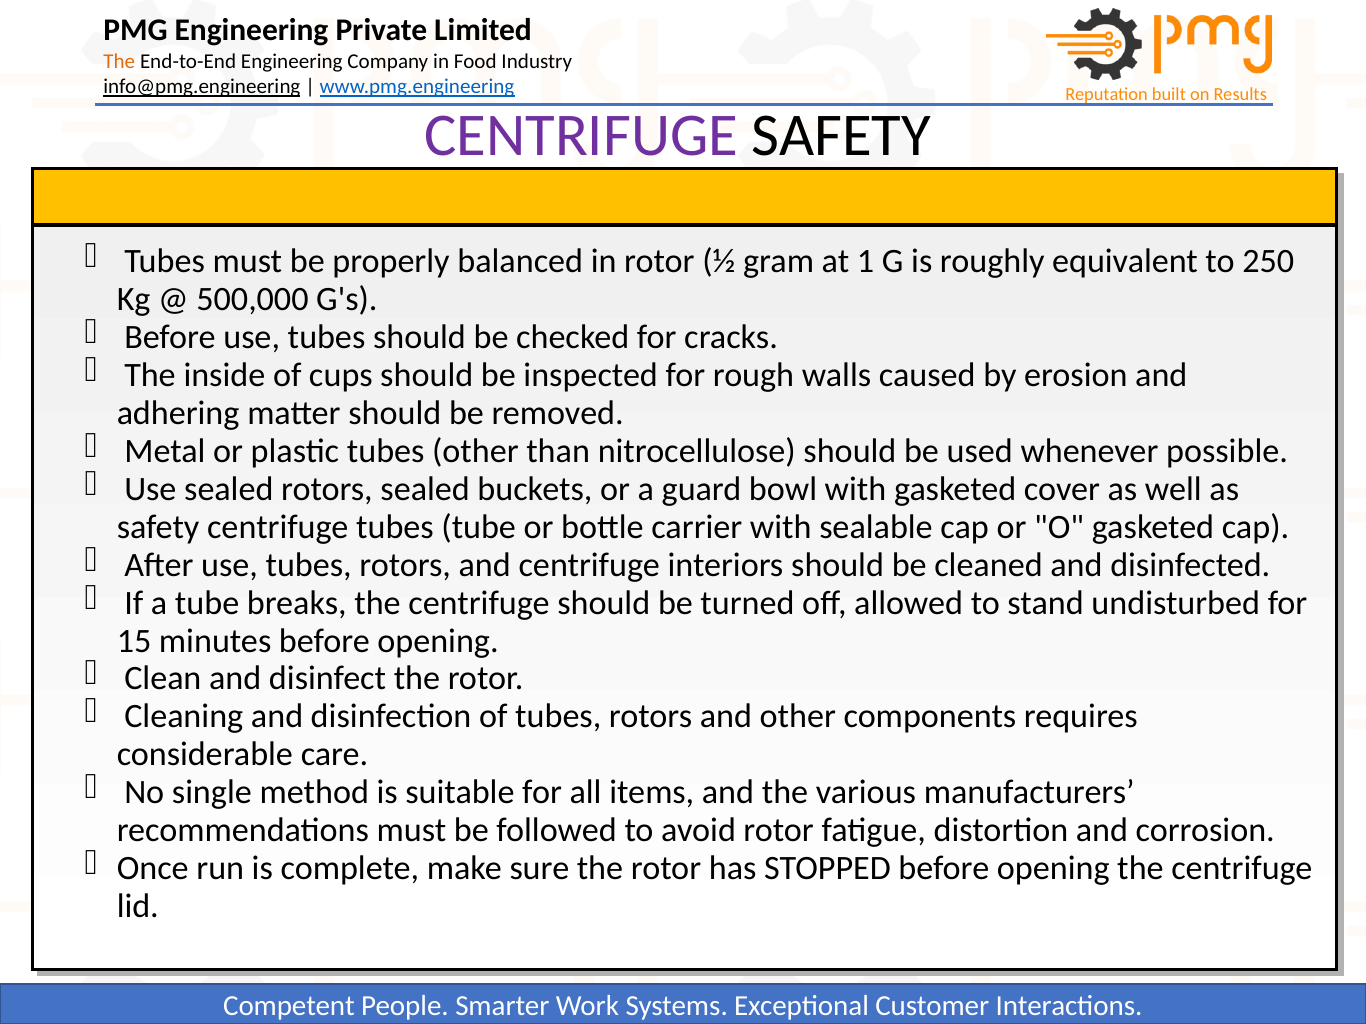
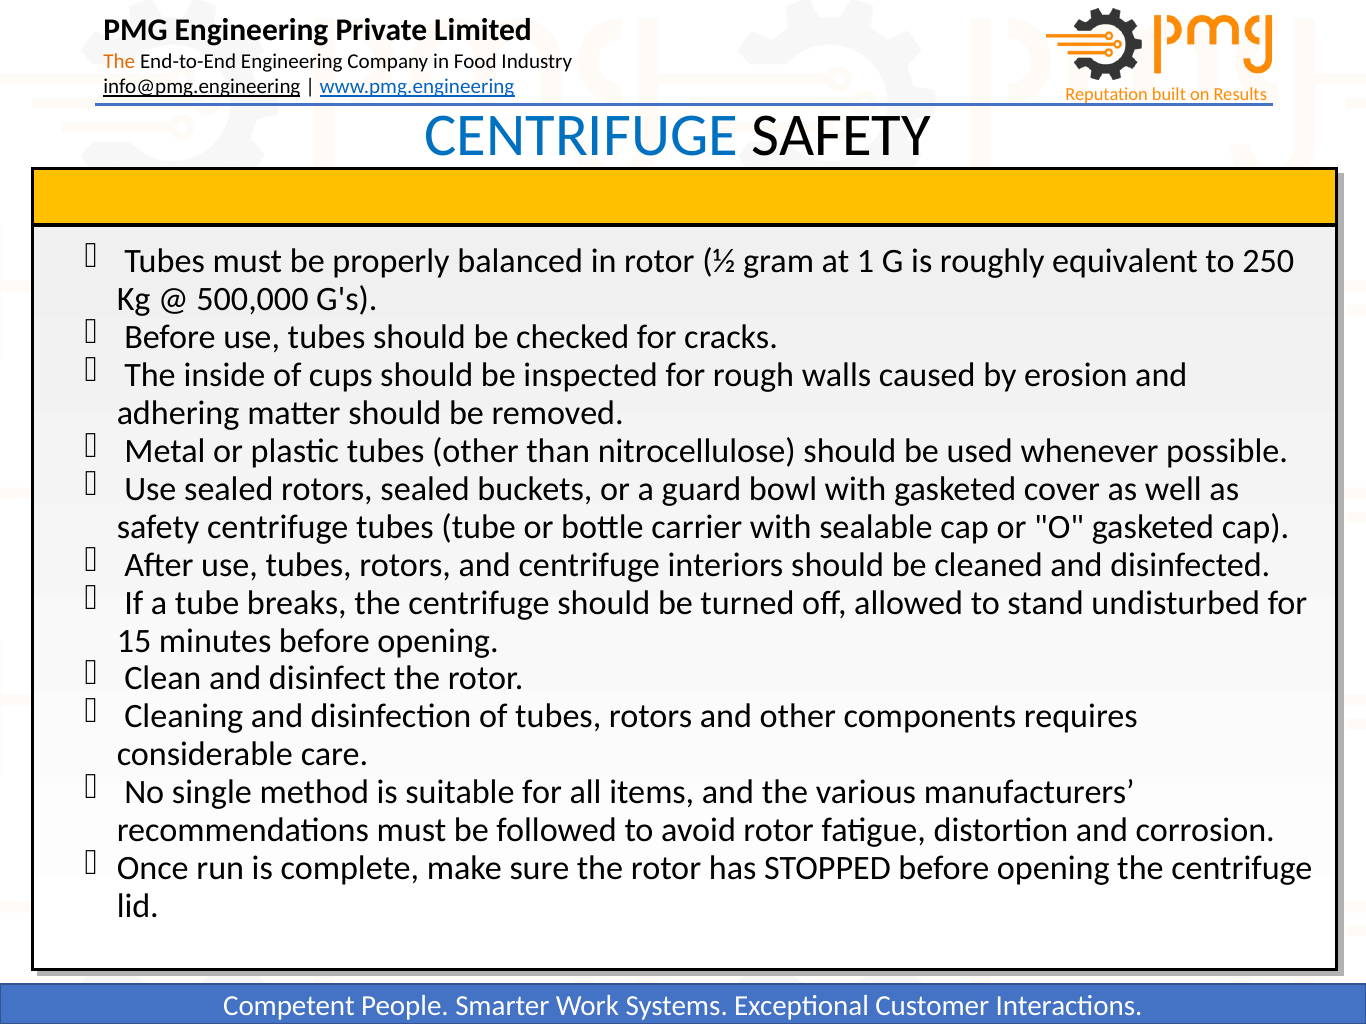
CENTRIFUGE colour: purple -> blue (581, 136)
